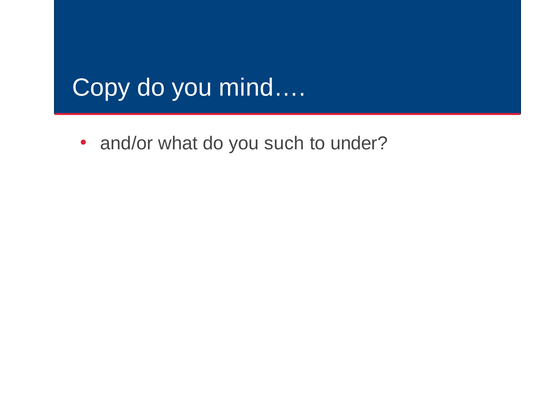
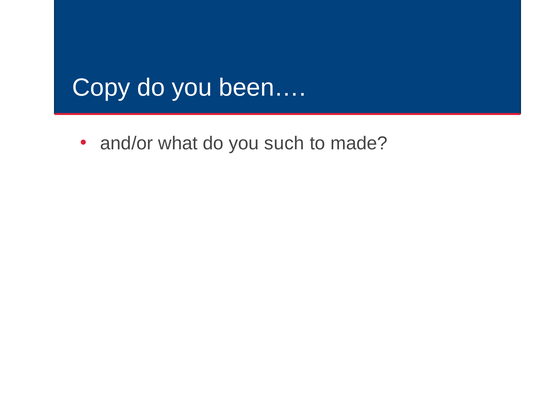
mind…: mind… -> been… (263, 88)
under: under -> made (359, 143)
